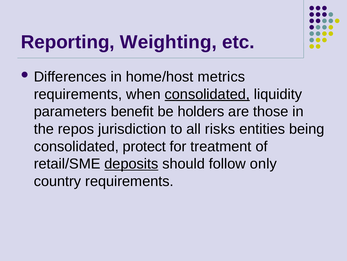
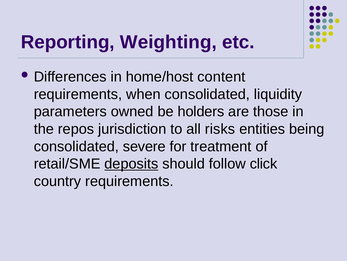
metrics: metrics -> content (221, 77)
consolidated underline: present -> none (207, 94)
benefit: benefit -> owned (132, 111)
protect: protect -> severe (144, 146)
only: only -> click (264, 163)
